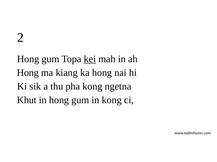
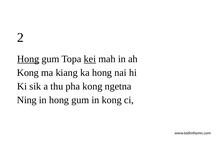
Hong underline: none -> present (28, 59)
Hong: Hong -> Kong (28, 73)
Khut: Khut -> Ning (27, 101)
